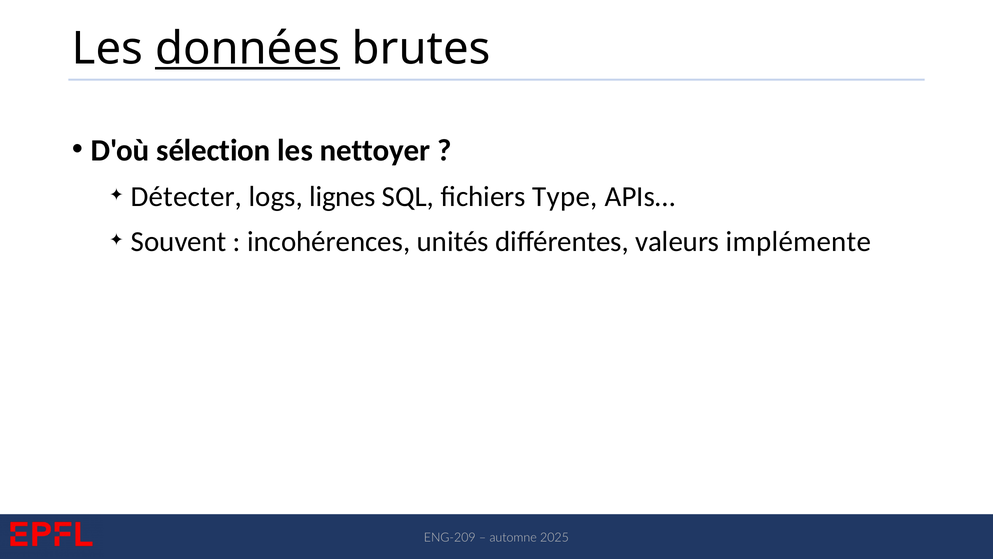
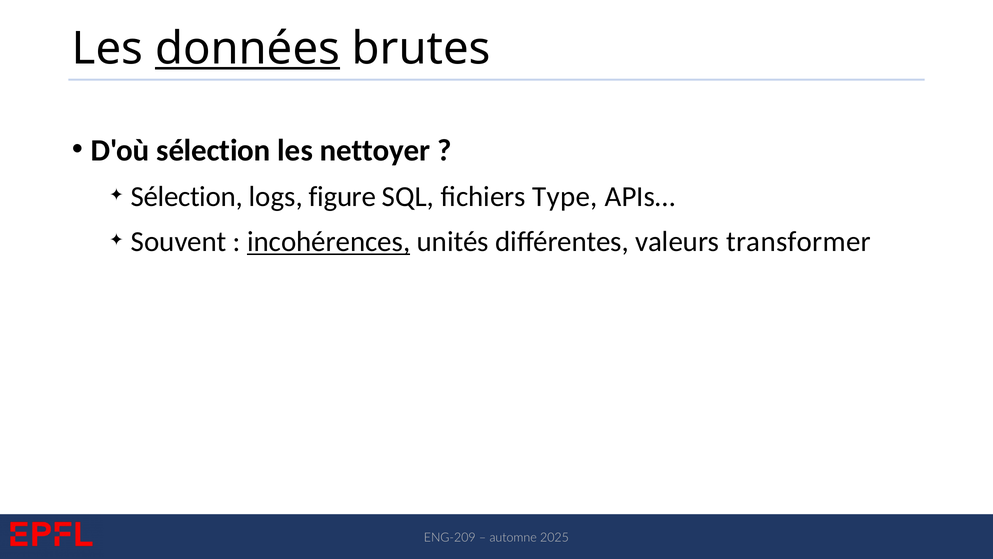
Détecter: Détecter -> Sélection (187, 196)
lignes: lignes -> figure (343, 196)
incohérences underline: none -> present (329, 242)
implémente: implémente -> transformer (798, 242)
